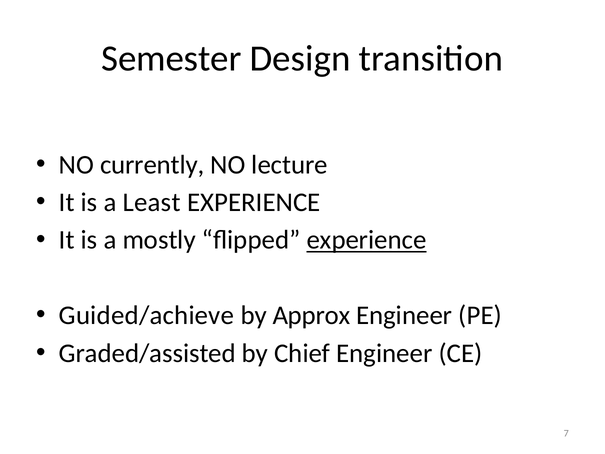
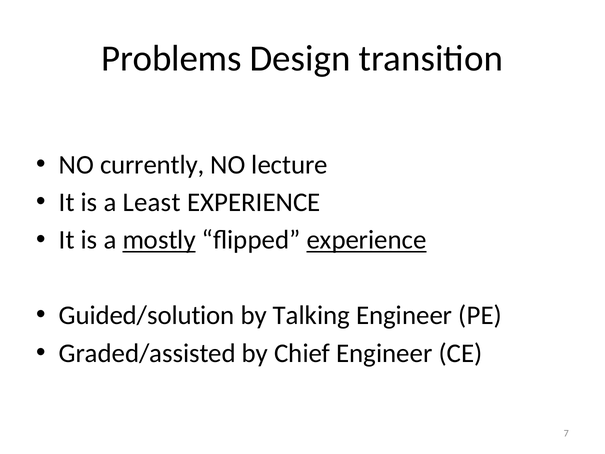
Semester: Semester -> Problems (172, 59)
mostly underline: none -> present (159, 240)
Guided/achieve: Guided/achieve -> Guided/solution (147, 315)
Approx: Approx -> Talking (311, 315)
